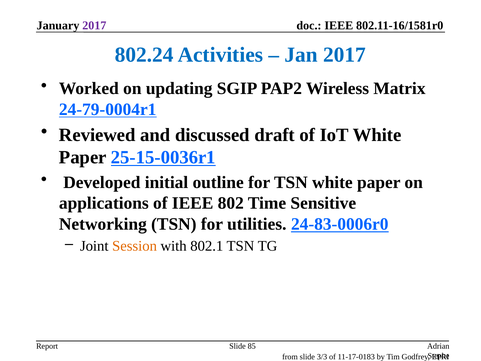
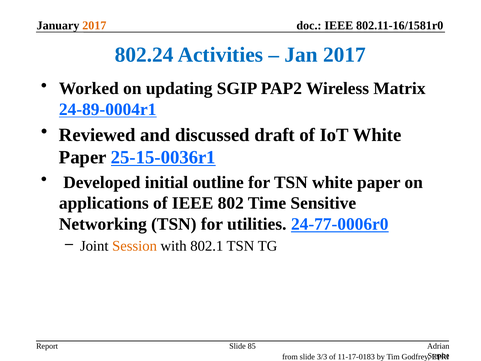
2017 colour: purple -> orange (94, 26)
24-79-0004r1: 24-79-0004r1 -> 24-89-0004r1 (108, 109)
24-83-0006r0: 24-83-0006r0 -> 24-77-0006r0 (340, 224)
